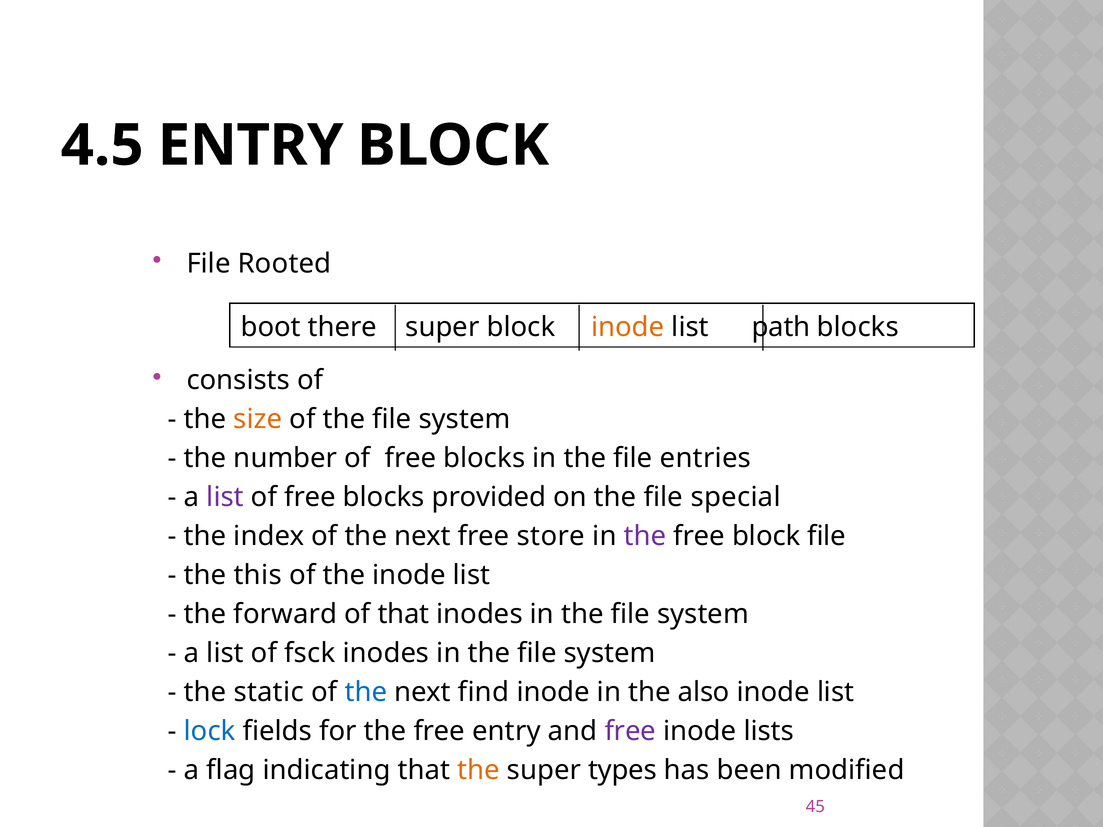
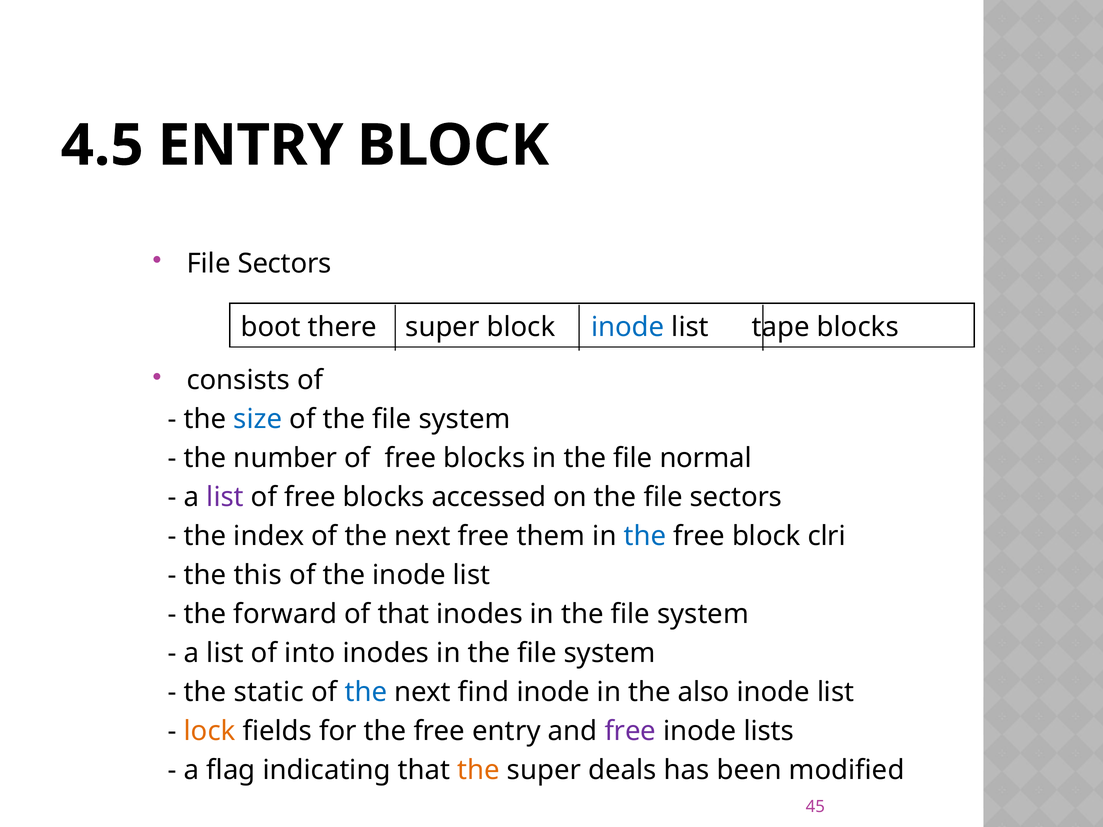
Rooted: Rooted -> Sectors (285, 264)
inode colour: orange -> blue (628, 327)
path: path -> tape (781, 327)
size colour: orange -> blue (258, 419)
entries: entries -> normal (706, 458)
provided: provided -> accessed (489, 497)
the file special: special -> sectors (736, 497)
store: store -> them (551, 536)
the colour: purple -> blue (645, 536)
block file: file -> clri (827, 536)
fsck: fsck -> into (310, 653)
lock colour: blue -> orange (210, 731)
types: types -> deals (622, 770)
